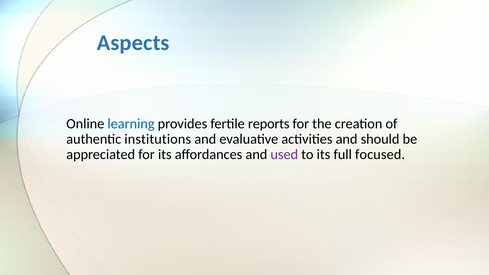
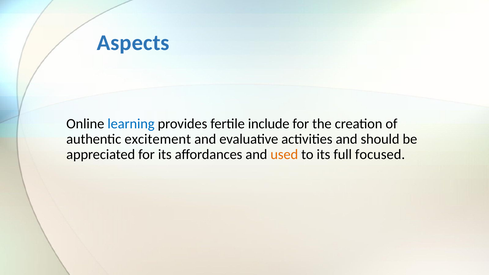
reports: reports -> include (269, 124)
institutions: institutions -> excitement (158, 139)
used colour: purple -> orange (284, 155)
